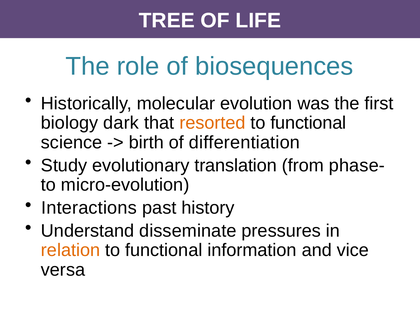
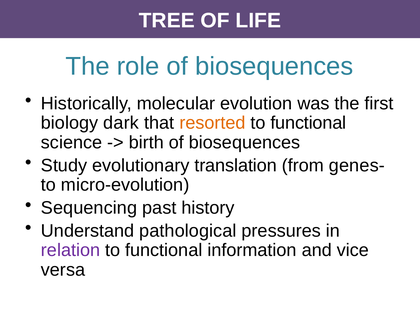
birth of differentiation: differentiation -> biosequences (245, 143)
phase-: phase- -> genes- (357, 165)
Interactions: Interactions -> Sequencing (89, 208)
disseminate: disseminate -> pathological (188, 231)
relation colour: orange -> purple (71, 250)
